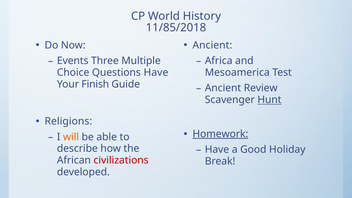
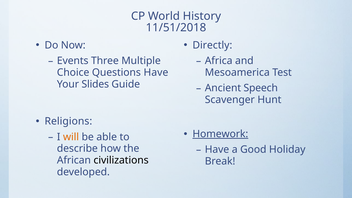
11/85/2018: 11/85/2018 -> 11/51/2018 (176, 28)
Ancient: Ancient -> Directly (212, 45)
Finish: Finish -> Slides (95, 84)
Review: Review -> Speech (261, 88)
Hunt underline: present -> none (269, 100)
civilizations colour: red -> black (121, 160)
